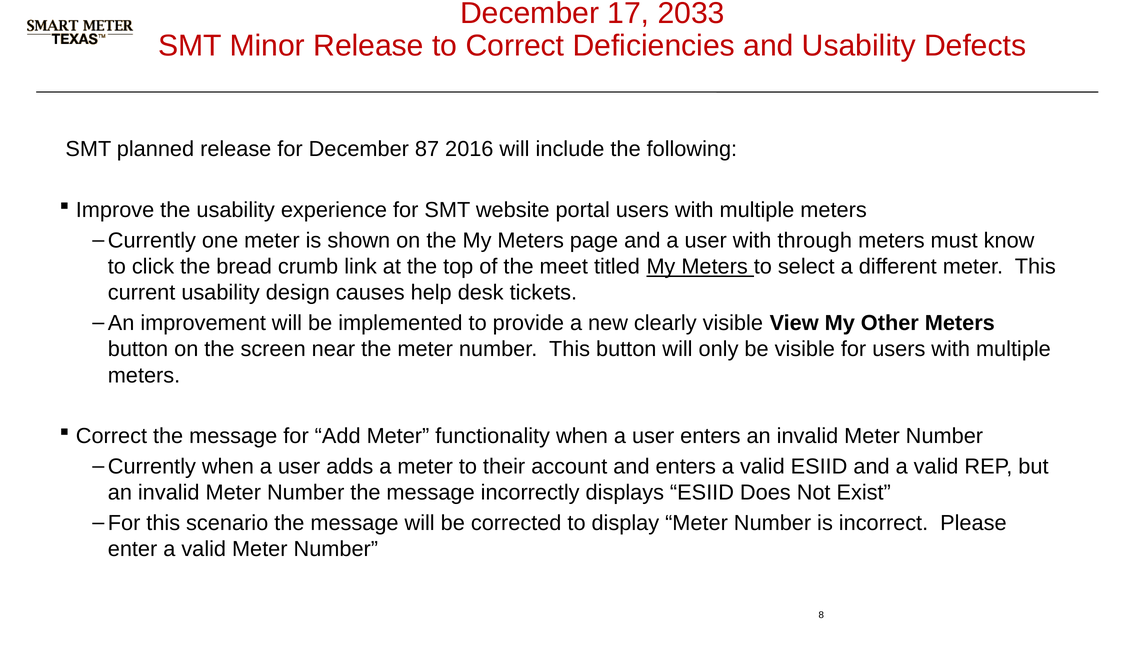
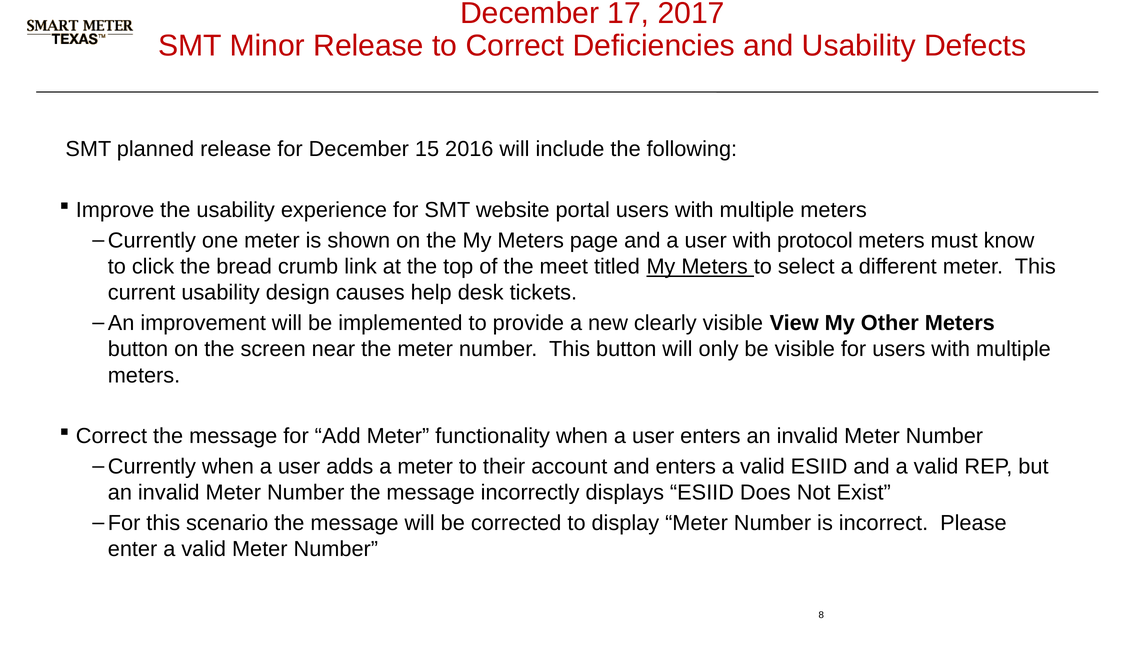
2033: 2033 -> 2017 (691, 13)
87: 87 -> 15 (427, 149)
through: through -> protocol (815, 241)
